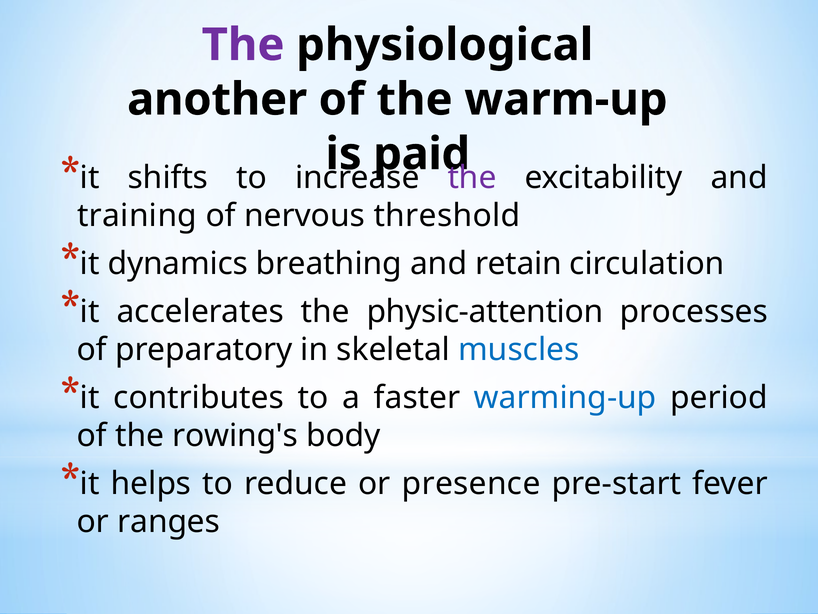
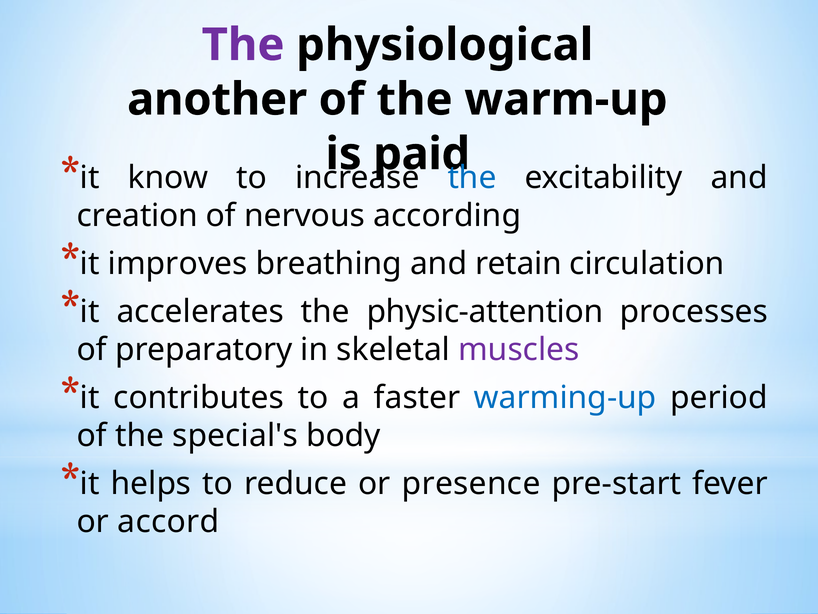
shifts: shifts -> know (168, 177)
the colour: purple -> blue (472, 177)
training: training -> creation (137, 216)
threshold: threshold -> according (447, 216)
dynamics: dynamics -> improves (178, 263)
muscles colour: blue -> purple (519, 349)
rowing's: rowing's -> special's (235, 435)
ranges: ranges -> accord (168, 521)
